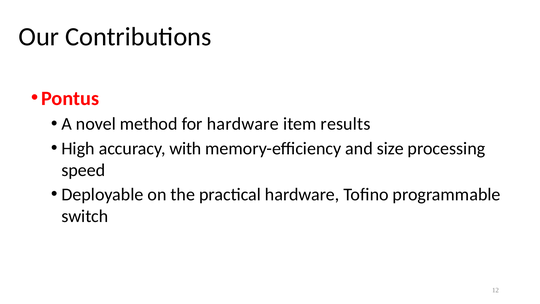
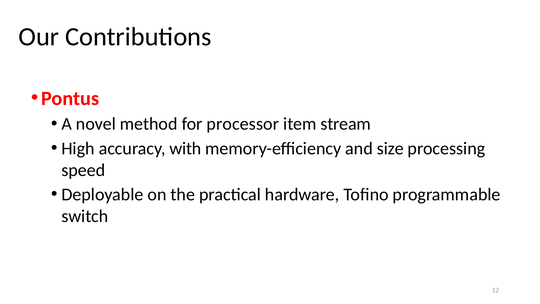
for hardware: hardware -> processor (243, 124)
results: results -> stream (346, 124)
